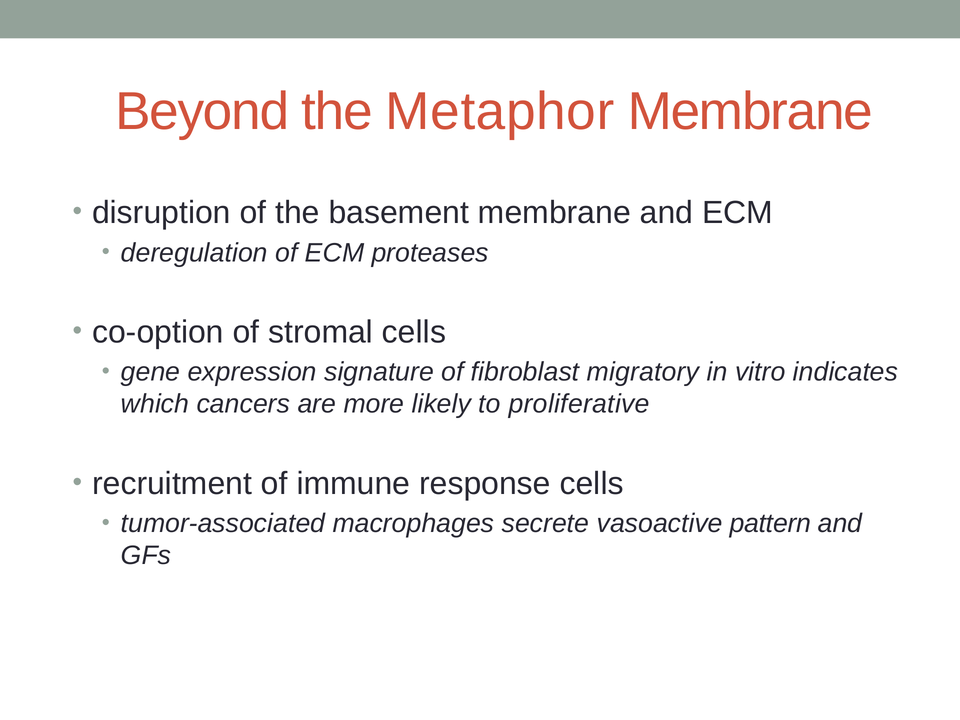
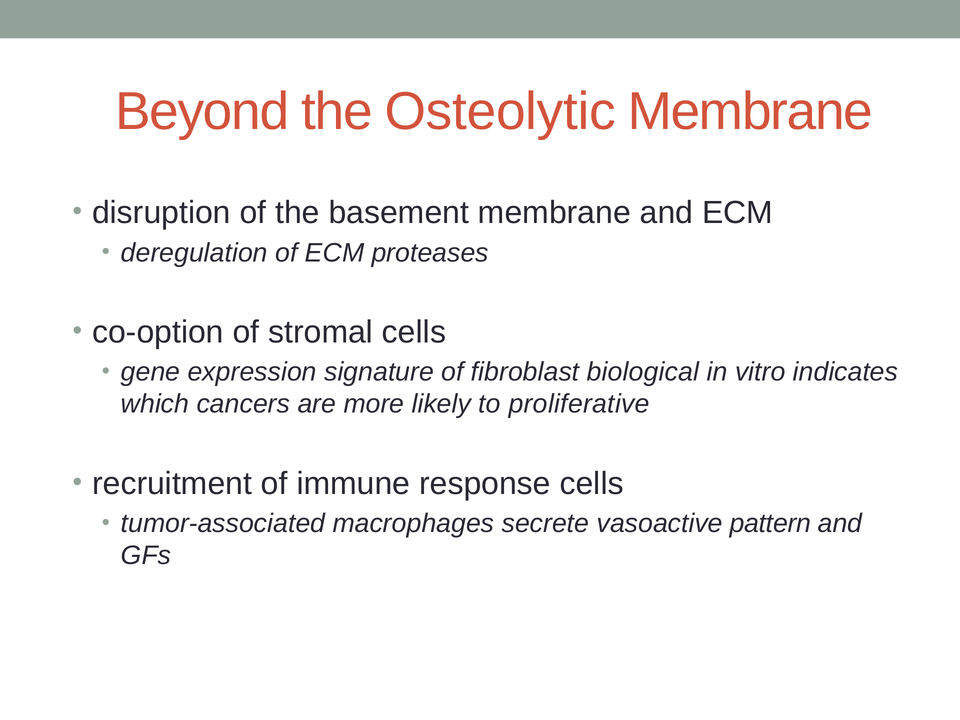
Metaphor: Metaphor -> Osteolytic (500, 112)
migratory: migratory -> biological (643, 372)
